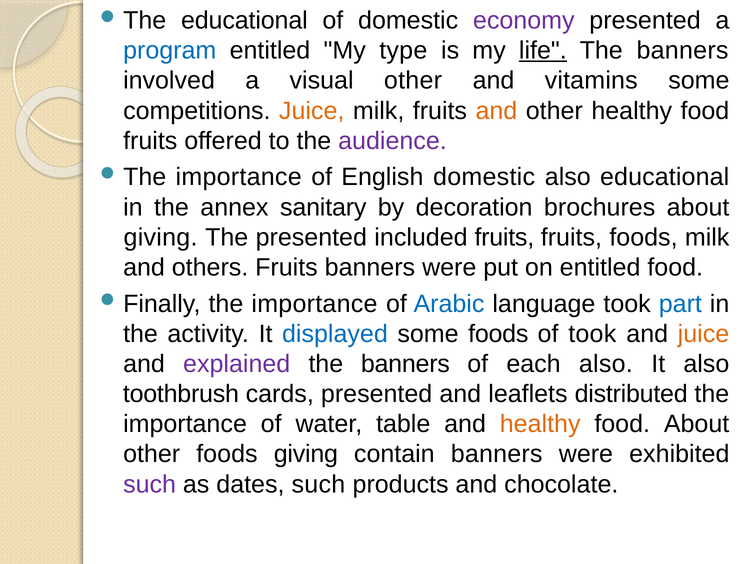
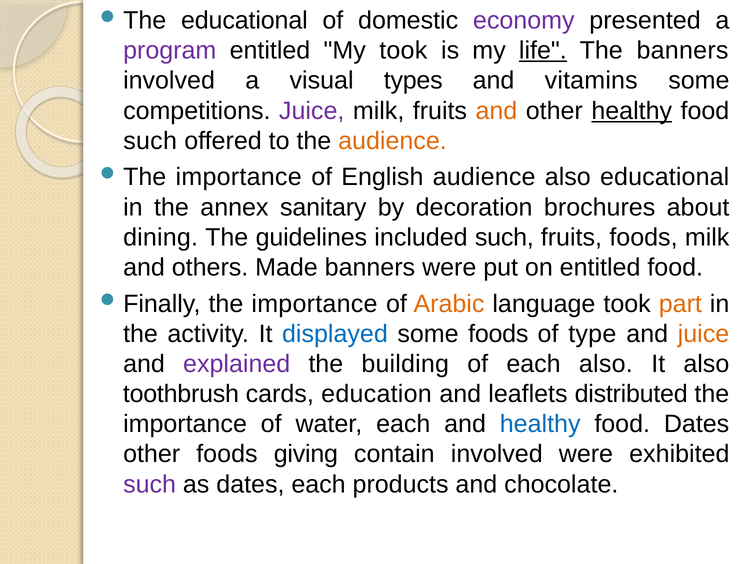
program colour: blue -> purple (170, 51)
My type: type -> took (403, 51)
visual other: other -> types (413, 81)
Juice colour: orange -> purple (312, 111)
healthy underline: none -> present (632, 111)
fruits: fruits -> such (150, 141)
audience colour: purple -> orange (392, 141)
English domestic: domestic -> audience (484, 177)
giving: giving -> dining (161, 237)
The presented: presented -> guidelines (311, 237)
included fruits: fruits -> such (504, 237)
others Fruits: Fruits -> Made (286, 267)
Arabic colour: blue -> orange (449, 303)
part colour: blue -> orange (680, 303)
of took: took -> type (592, 333)
banners: banners -> building (405, 363)
cards presented: presented -> education (376, 393)
water table: table -> each (403, 424)
healthy colour: orange -> blue (540, 424)
food About: About -> Dates (697, 424)
contain banners: banners -> involved (497, 454)
dates such: such -> each (319, 484)
